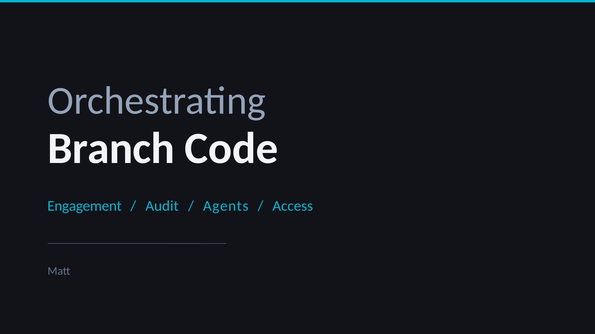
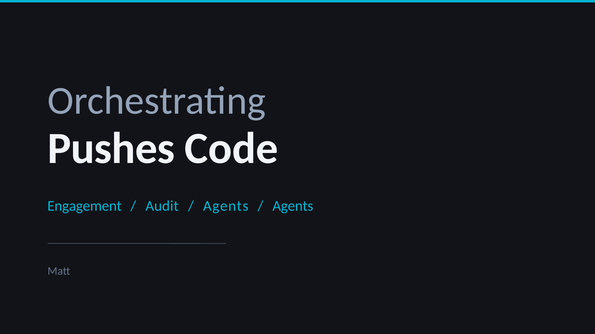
Branch: Branch -> Pushes (111, 149)
Access: Access -> Agents (293, 206)
